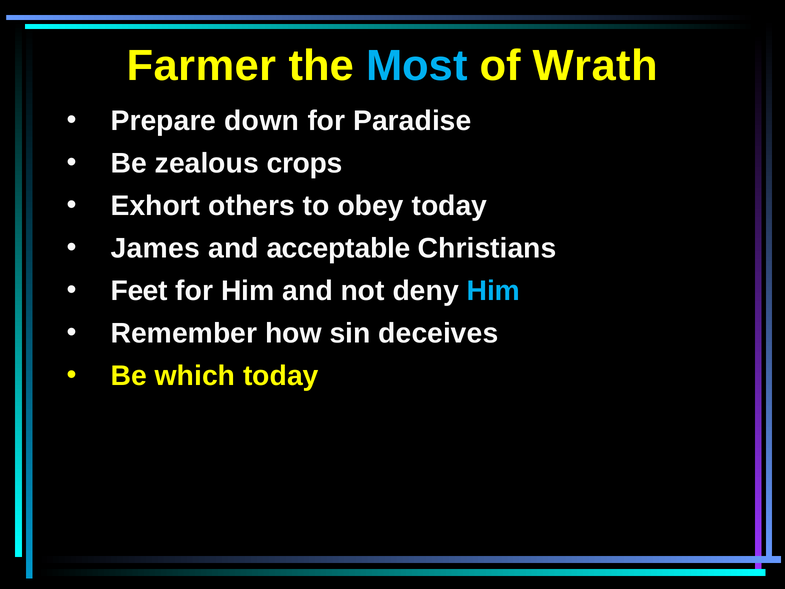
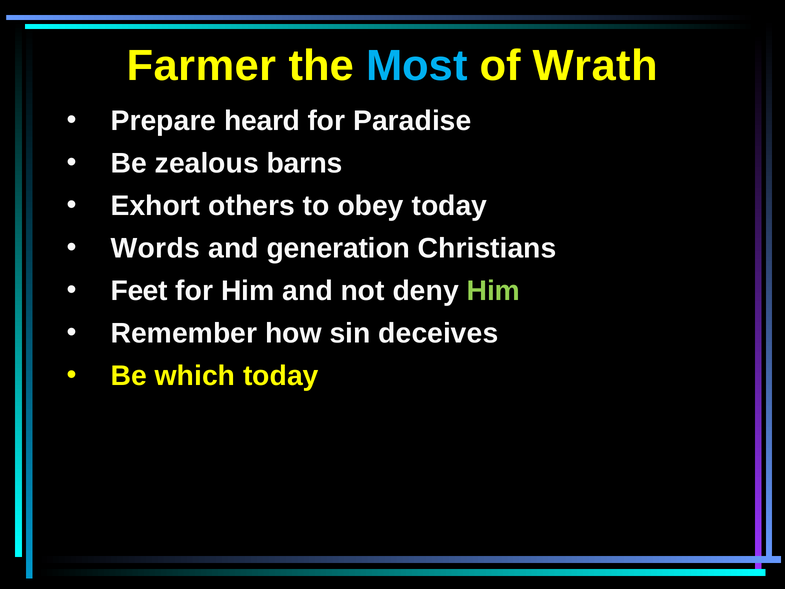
down: down -> heard (262, 121)
crops: crops -> barns (305, 163)
James: James -> Words (155, 248)
acceptable: acceptable -> generation (338, 248)
Him colour: light blue -> light green (493, 291)
